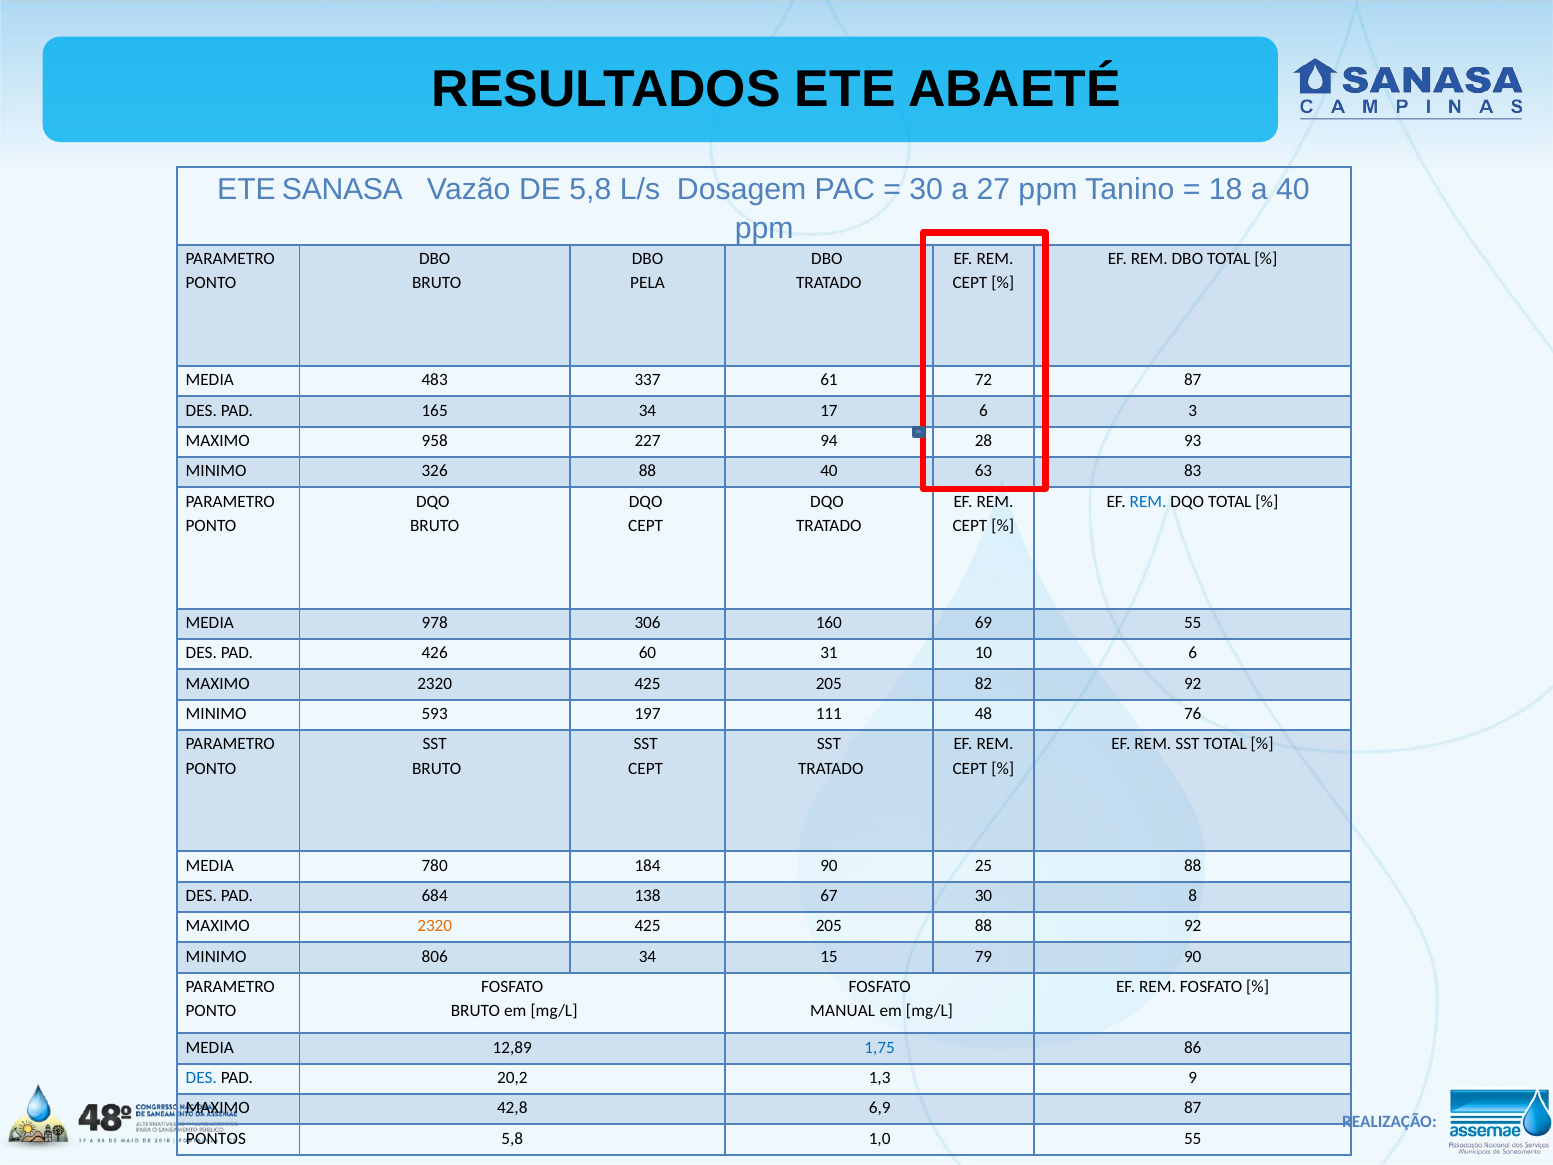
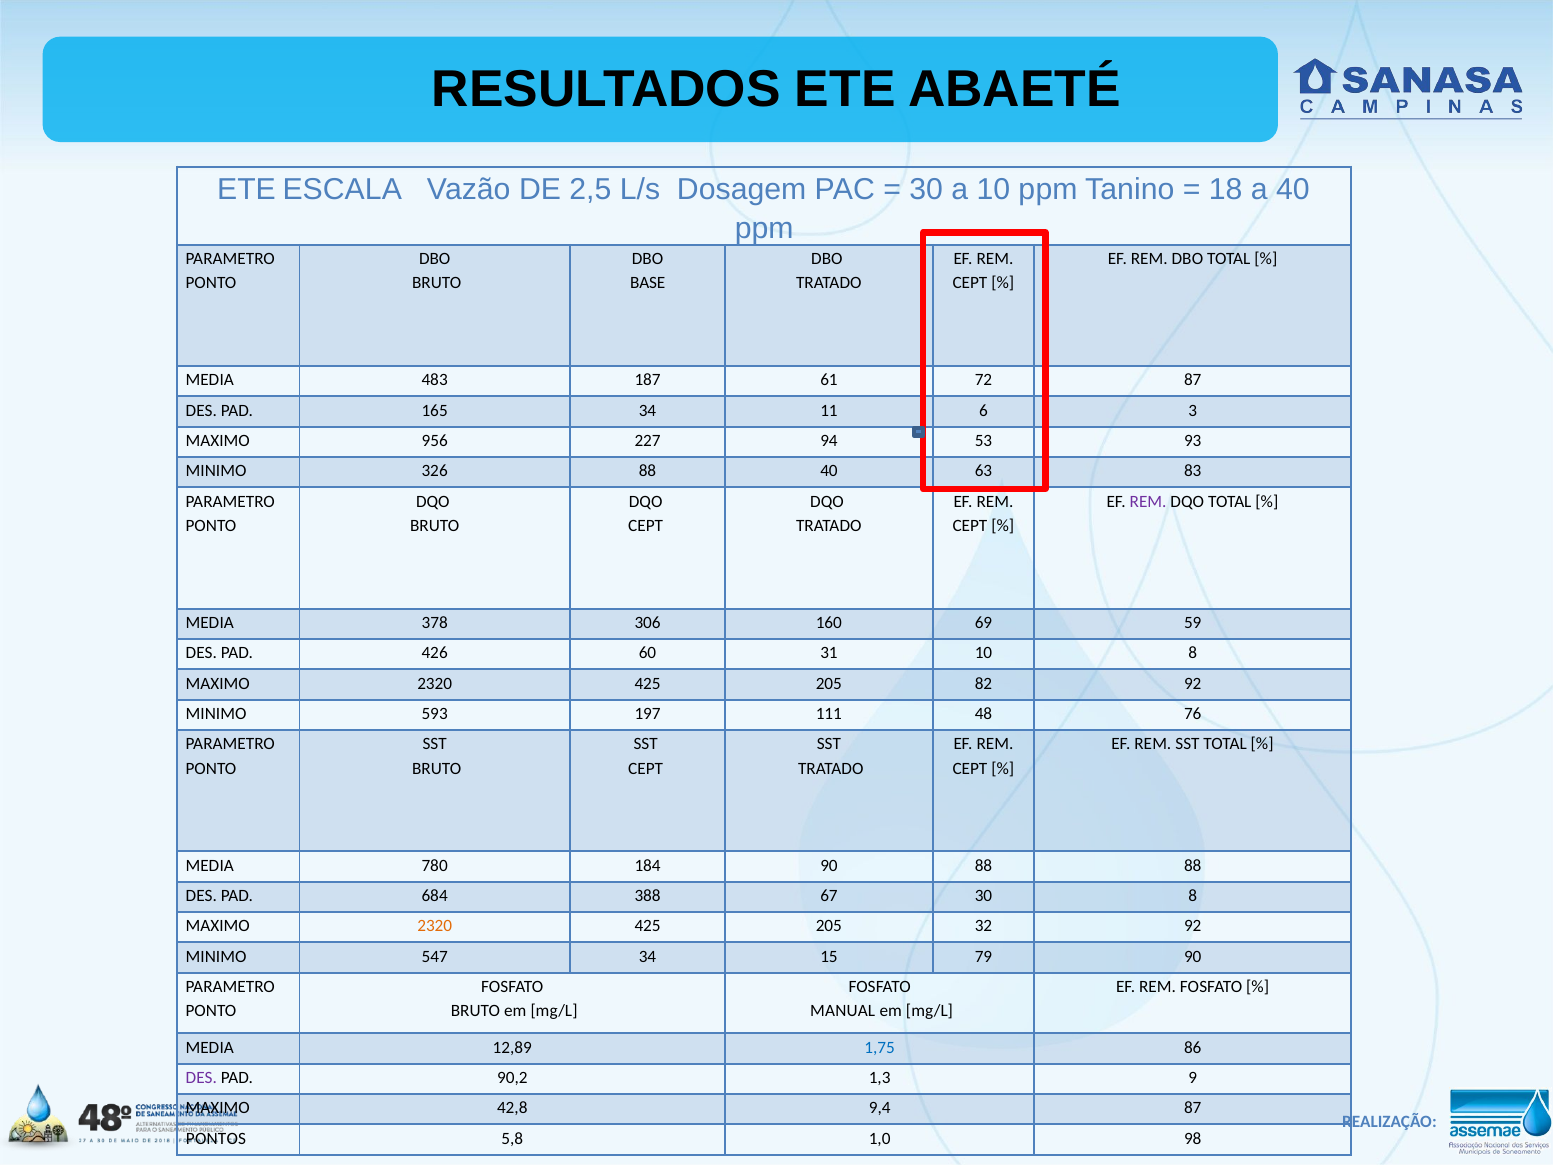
SANASA: SANASA -> ESCALA (342, 189)
DE 5,8: 5,8 -> 2,5 (590, 189)
a 27: 27 -> 10 (993, 189)
PELA: PELA -> BASE (648, 283)
337: 337 -> 187 (648, 380)
17: 17 -> 11 (829, 410)
958: 958 -> 956 (435, 441)
28: 28 -> 53 (984, 441)
REM colour: blue -> purple (1148, 501)
978: 978 -> 378 (435, 623)
69 55: 55 -> 59 (1193, 623)
10 6: 6 -> 8 (1193, 653)
90 25: 25 -> 88 (984, 865)
138: 138 -> 388 (648, 896)
205 88: 88 -> 32 (984, 926)
806: 806 -> 547 (435, 956)
DES colour: blue -> purple (201, 1077)
20,2: 20,2 -> 90,2 (512, 1077)
6,9: 6,9 -> 9,4 (880, 1108)
1,0 55: 55 -> 98 (1193, 1138)
